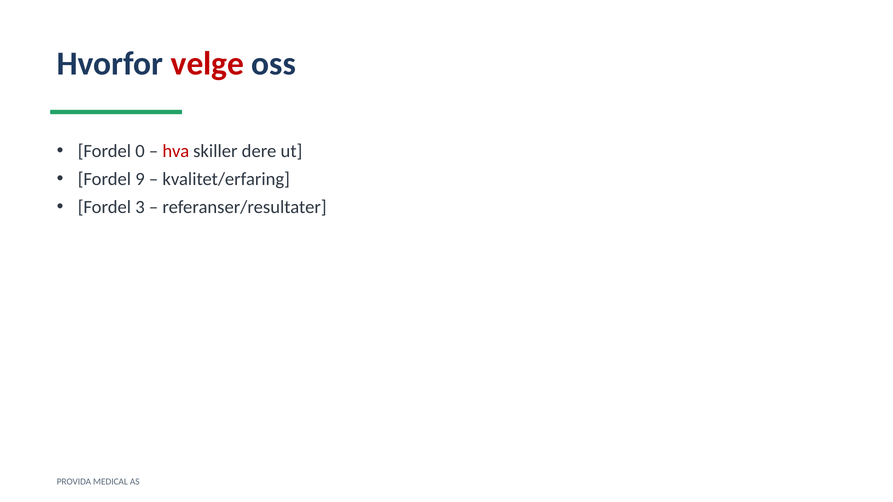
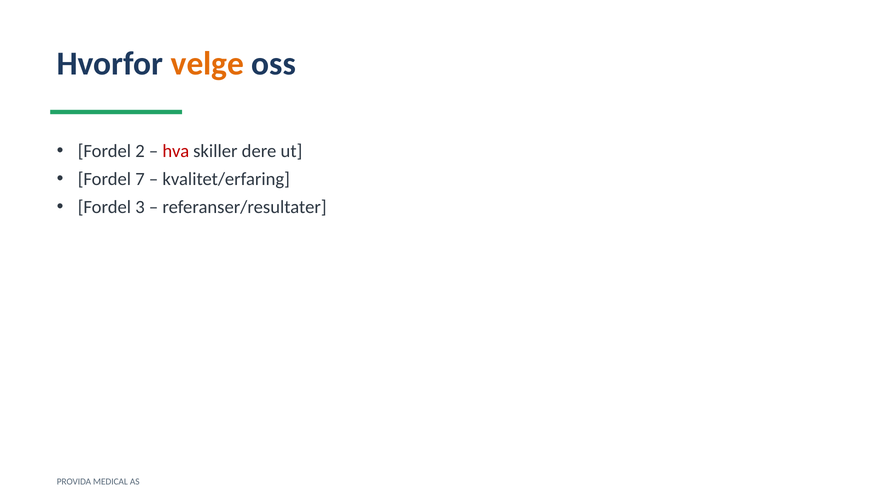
velge colour: red -> orange (207, 64)
0: 0 -> 2 (140, 151)
9: 9 -> 7 (140, 179)
